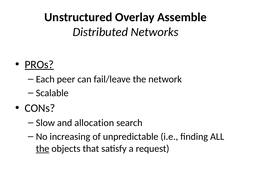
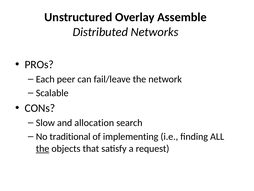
PROs underline: present -> none (39, 64)
increasing: increasing -> traditional (70, 136)
unpredictable: unpredictable -> implementing (131, 136)
